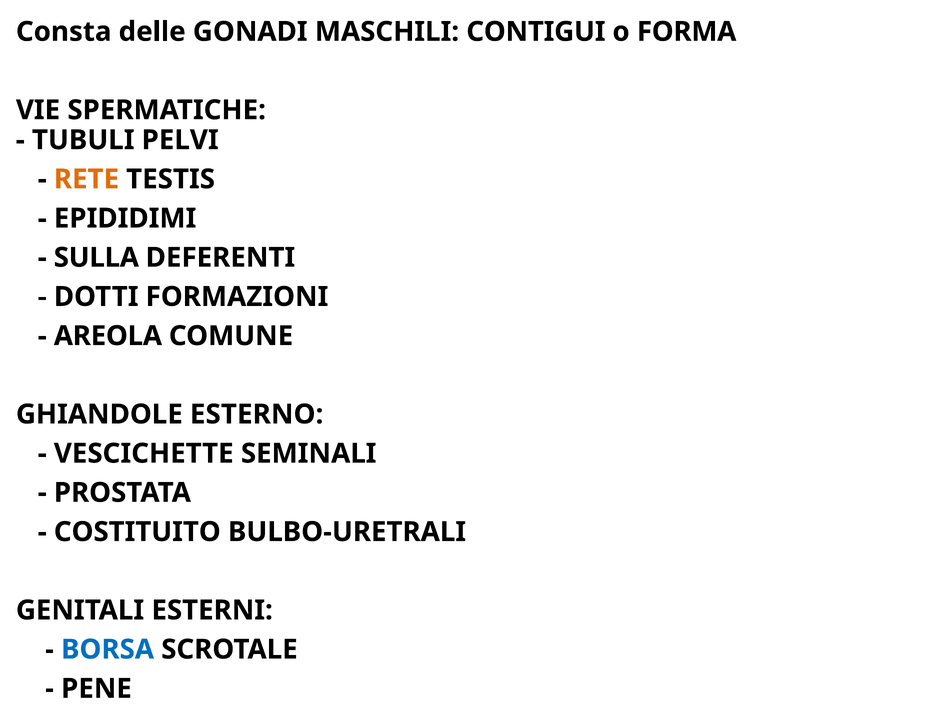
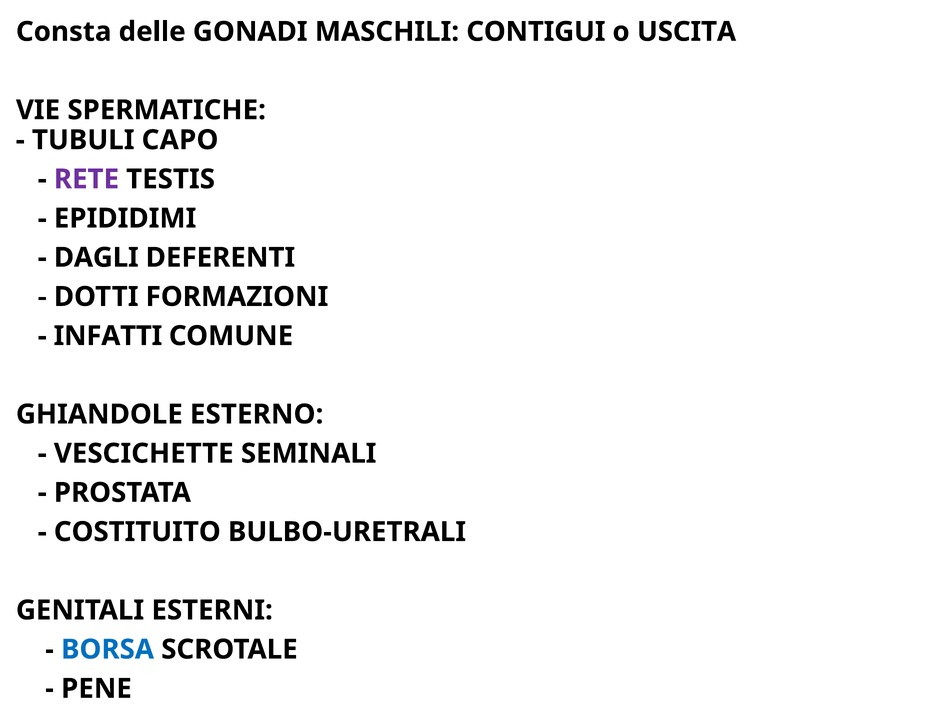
FORMA: FORMA -> USCITA (687, 32)
PELVI: PELVI -> CAPO (180, 140)
RETE colour: orange -> purple (86, 179)
SULLA: SULLA -> DAGLI (96, 257)
AREOLA: AREOLA -> INFATTI (108, 336)
